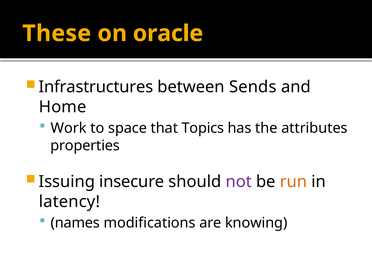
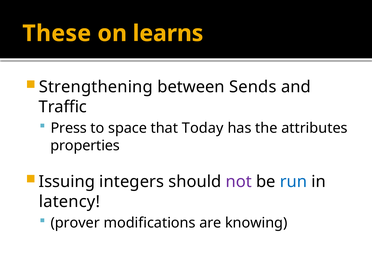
oracle: oracle -> learns (168, 33)
Infrastructures: Infrastructures -> Strengthening (96, 87)
Home: Home -> Traffic (63, 107)
Work: Work -> Press (69, 128)
Topics: Topics -> Today (203, 128)
insecure: insecure -> integers (132, 182)
run colour: orange -> blue (293, 182)
names: names -> prover (75, 223)
